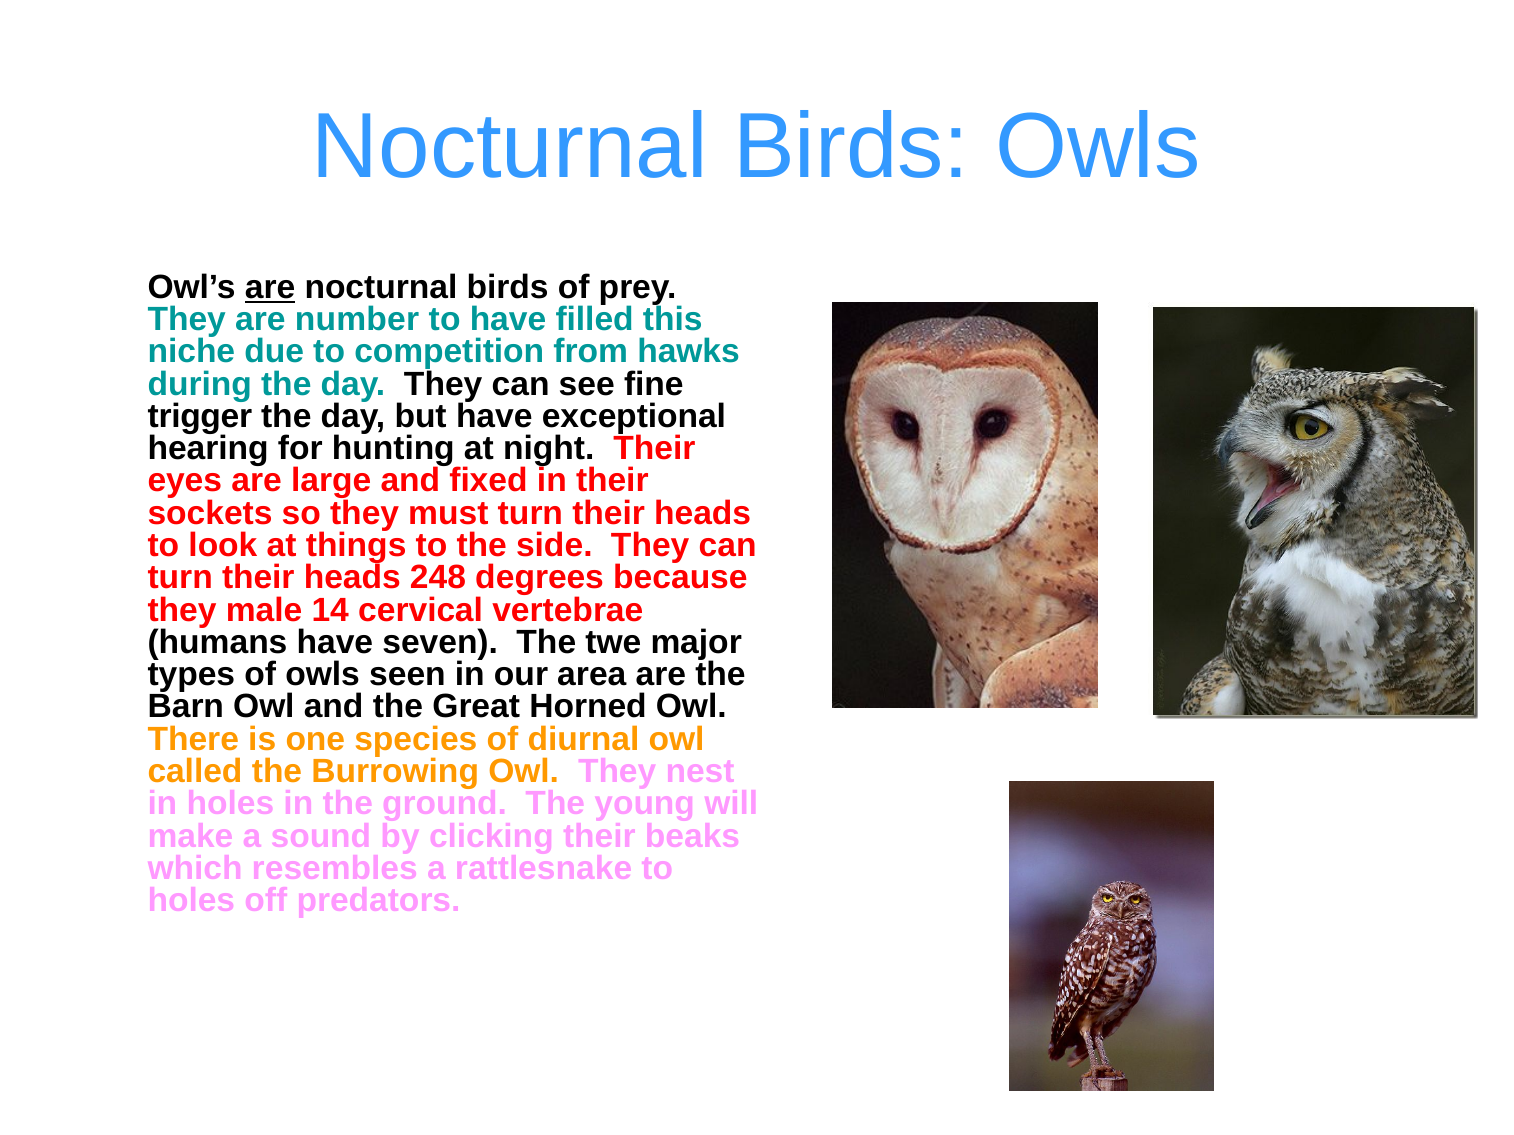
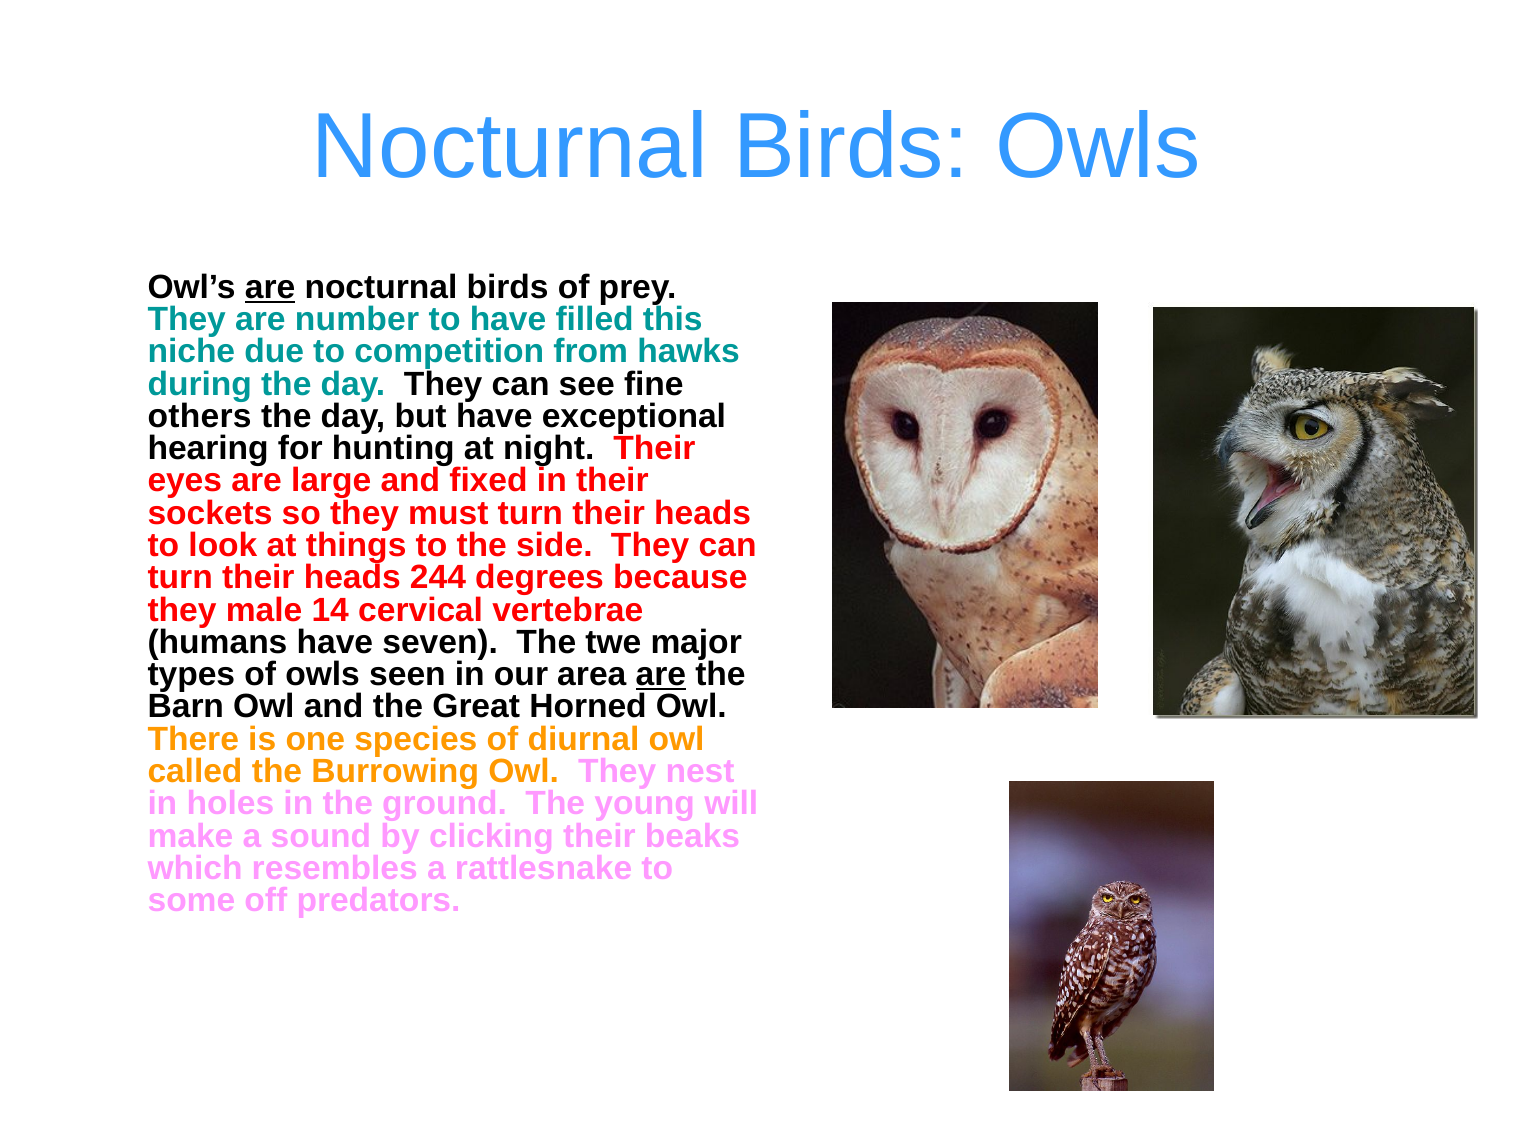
trigger: trigger -> others (200, 416)
248: 248 -> 244 (438, 578)
are underline: none -> present (661, 675)
holes: holes -> some (191, 901)
